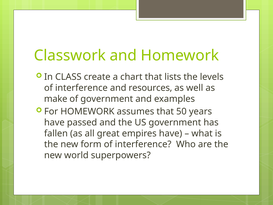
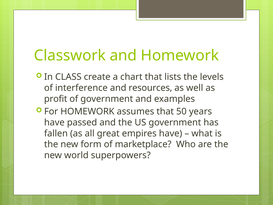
make: make -> profit (56, 99)
form of interference: interference -> marketplace (143, 144)
